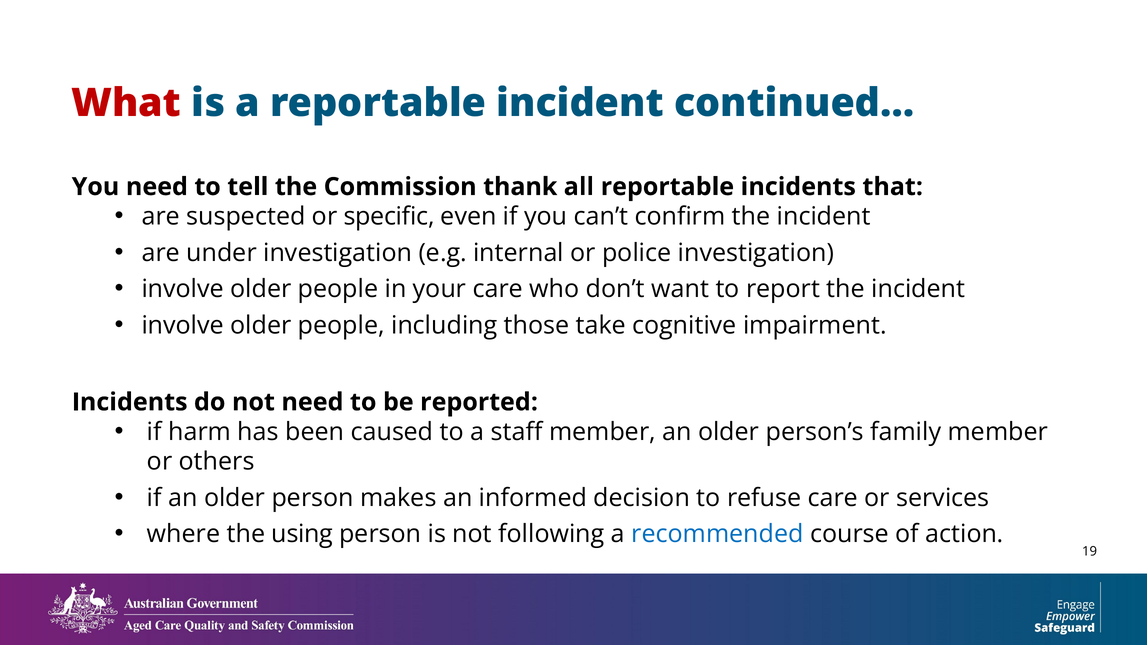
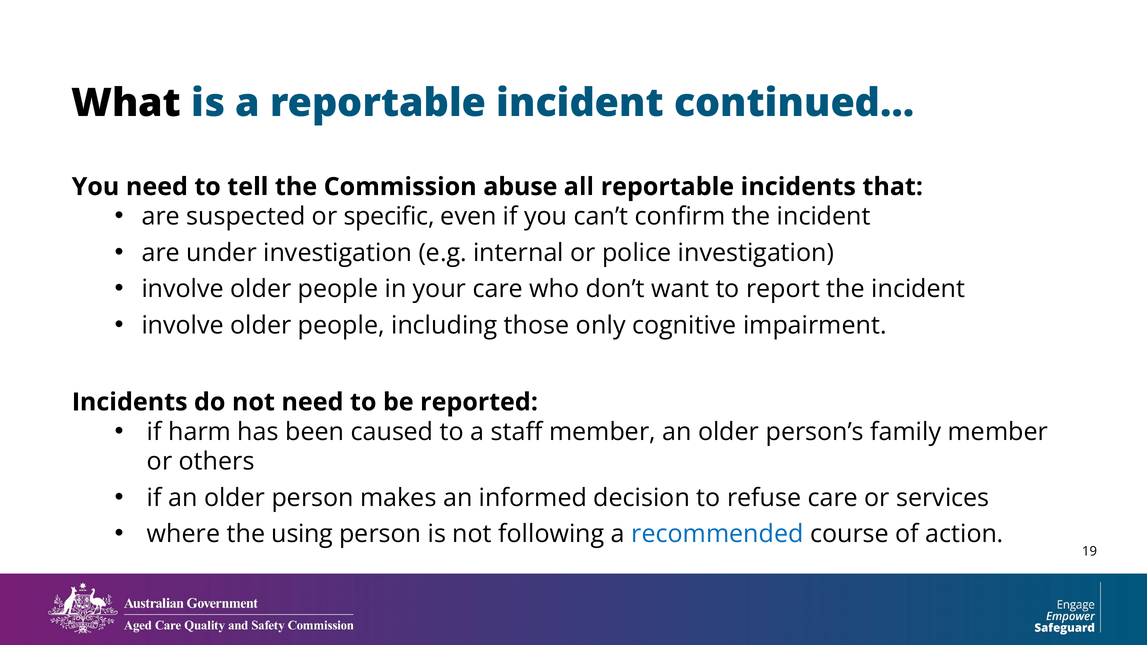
What colour: red -> black (126, 103)
thank: thank -> abuse (520, 187)
take: take -> only (601, 325)
